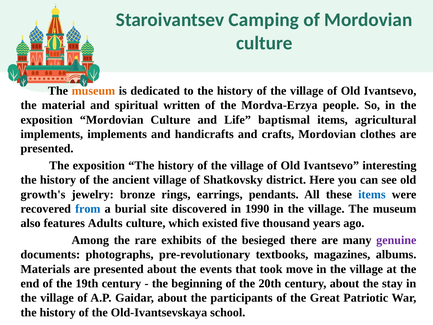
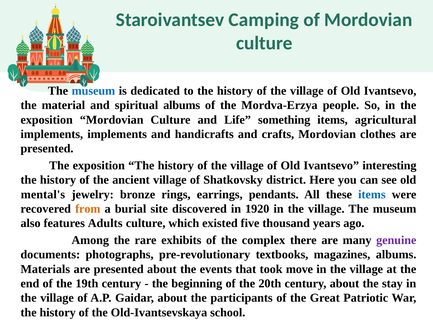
museum colour: orange -> blue (93, 91)
spiritual written: written -> albums (182, 105)
baptismal: baptismal -> something (284, 120)
growth's: growth's -> mental's (43, 194)
from colour: blue -> orange (88, 209)
1990: 1990 -> 1920 (257, 209)
besieged: besieged -> complex (264, 240)
